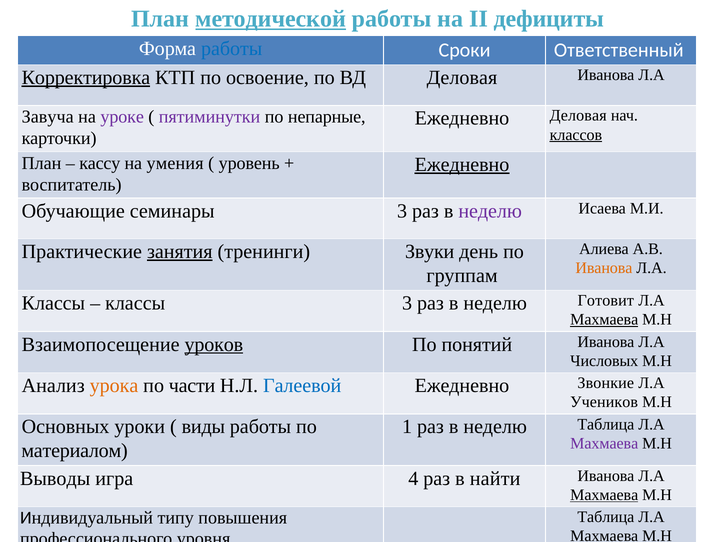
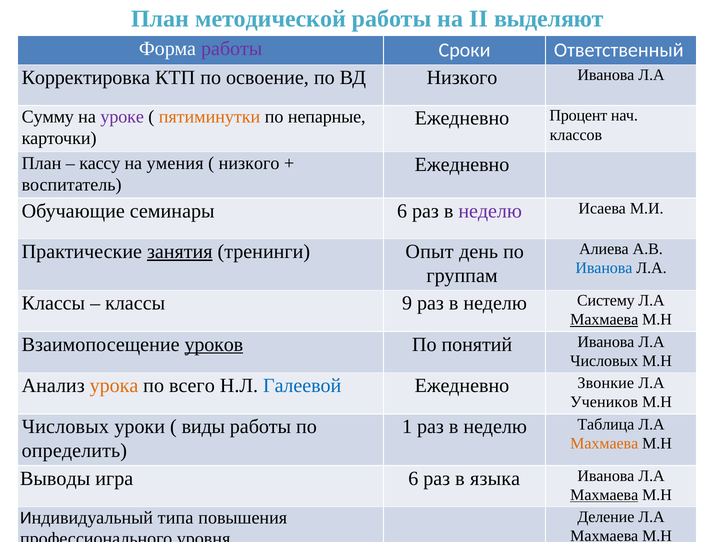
методической underline: present -> none (271, 19)
дефициты: дефициты -> выделяют (549, 19)
работы colour: blue -> purple (232, 49)
Корректировка underline: present -> none (86, 78)
ВД Деловая: Деловая -> Низкого (462, 78)
Завуча: Завуча -> Сумму (48, 117)
пятиминутки colour: purple -> orange (210, 117)
Ежедневно Деловая: Деловая -> Процент (578, 116)
классов underline: present -> none (576, 135)
уровень: уровень -> низкого (249, 163)
Ежедневно underline: present -> none (462, 164)
семинары 3: 3 -> 6 (402, 211)
Звуки: Звуки -> Опыт (429, 251)
Иванова colour: orange -> blue (604, 268)
классы 3: 3 -> 9 (407, 303)
Готовит: Готовит -> Систему (606, 300)
части: части -> всего (192, 385)
Основных: Основных -> Числовых (65, 426)
Махмаева colour: purple -> orange (604, 443)
материалом: материалом -> определить (74, 450)
игра 4: 4 -> 6 (413, 478)
найти: найти -> языка (495, 478)
типу: типу -> типа (176, 518)
Таблица: Таблица -> Деление (606, 517)
